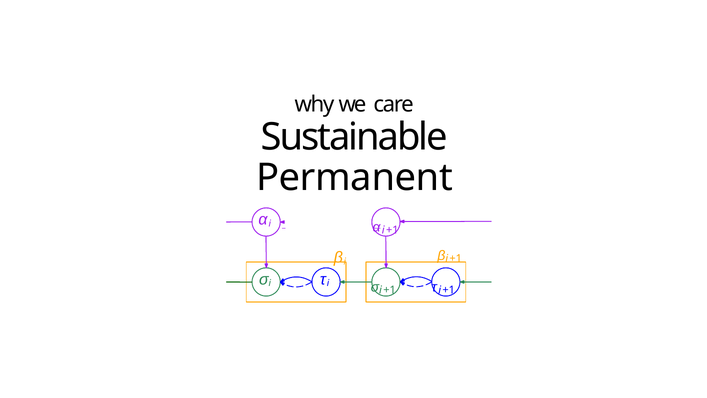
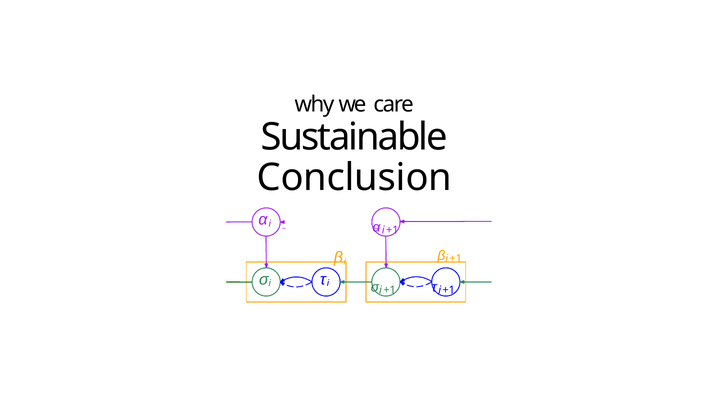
Permanent: Permanent -> Conclusion (354, 178)
